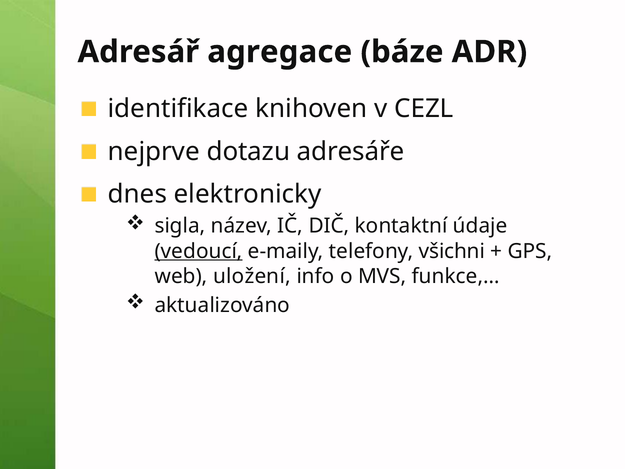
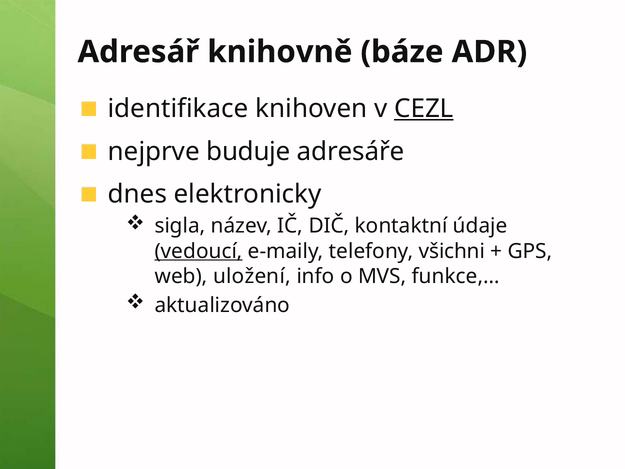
agregace: agregace -> knihovně (280, 52)
CEZL underline: none -> present (424, 109)
dotazu: dotazu -> buduje (248, 151)
